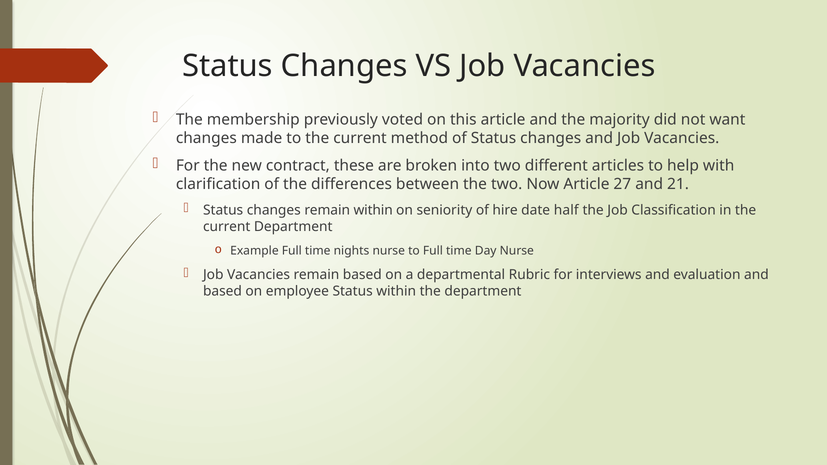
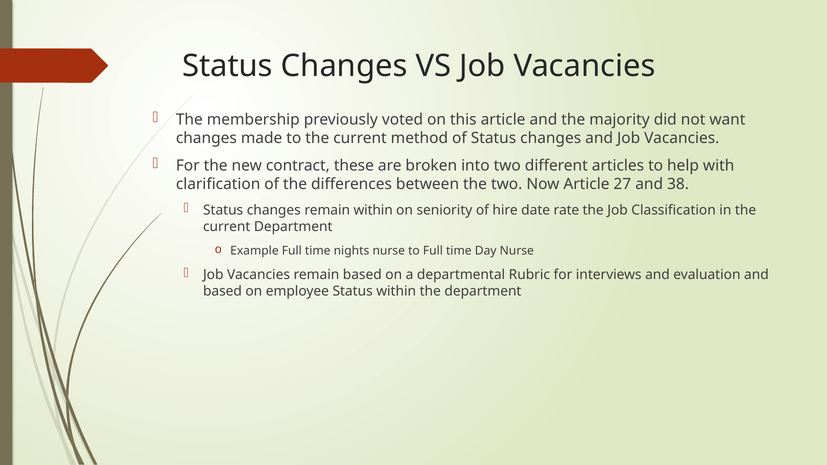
21: 21 -> 38 (678, 184)
half: half -> rate (566, 210)
